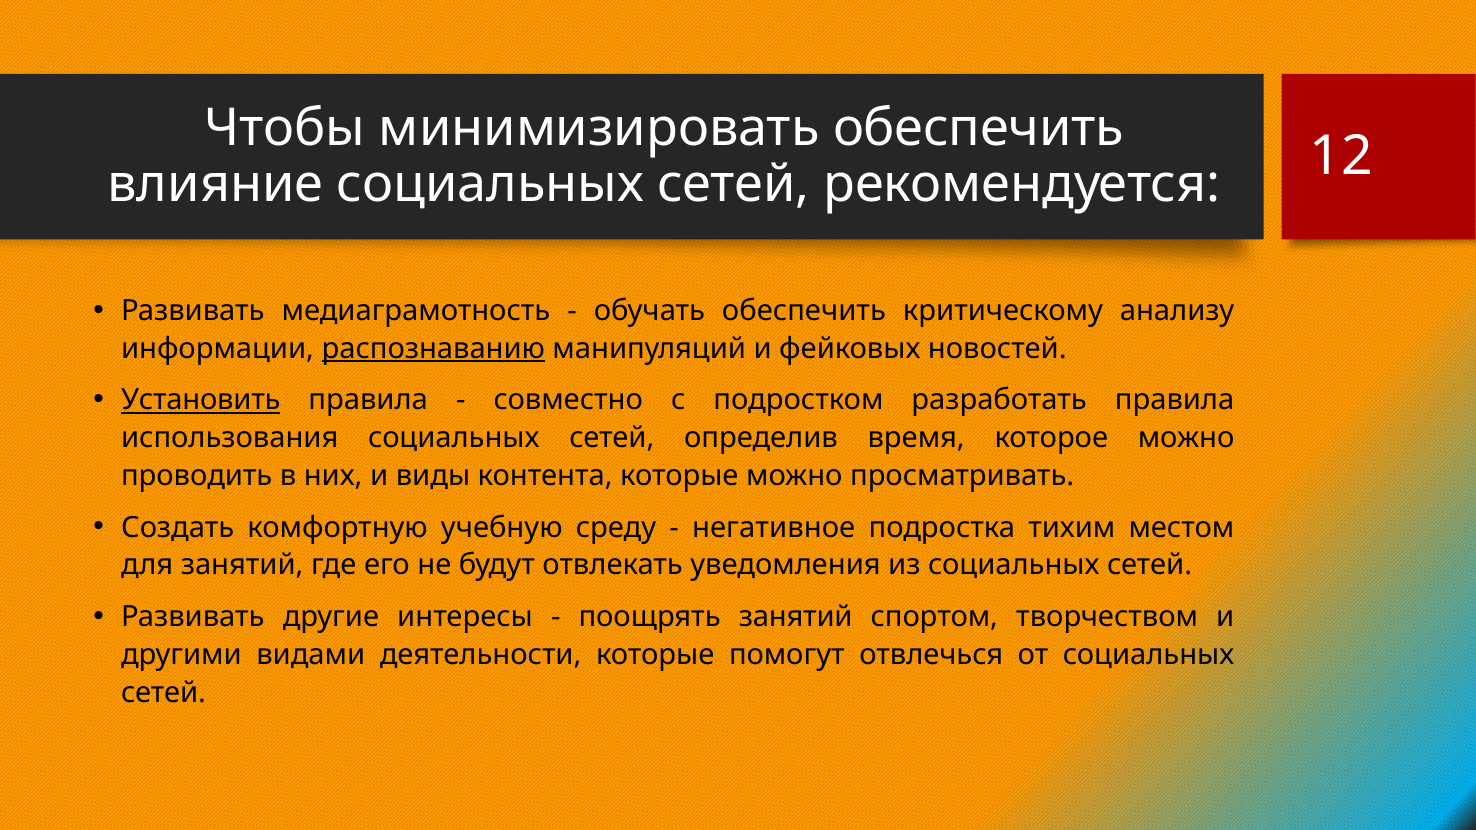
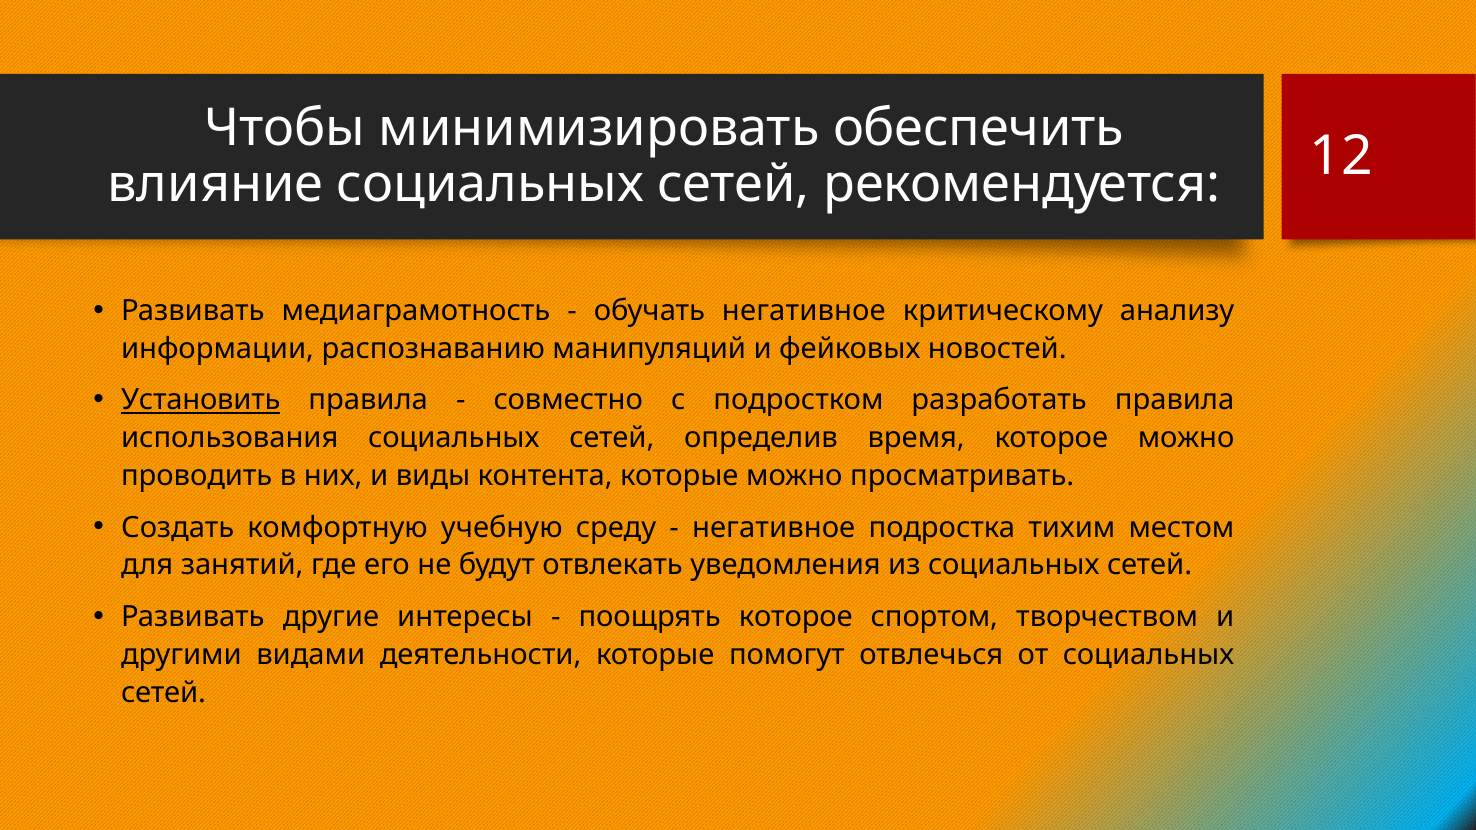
обучать обеспечить: обеспечить -> негативное (804, 311)
распознаванию underline: present -> none (433, 349)
поощрять занятий: занятий -> которое (796, 617)
